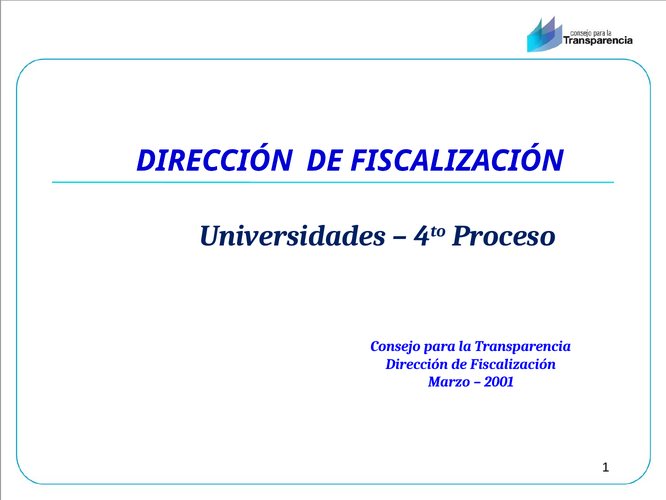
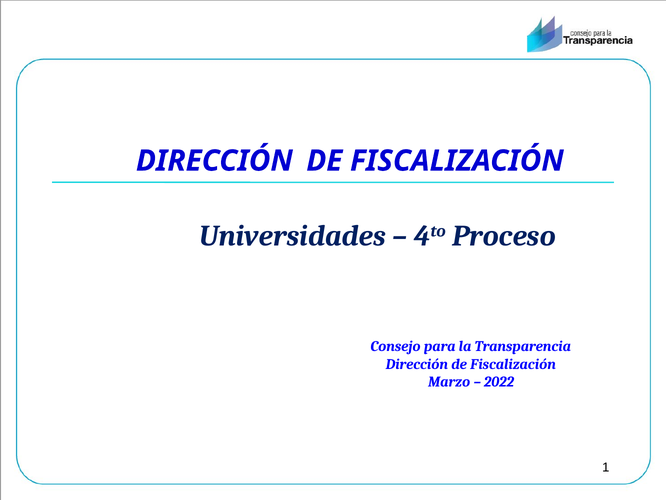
2001: 2001 -> 2022 (499, 382)
